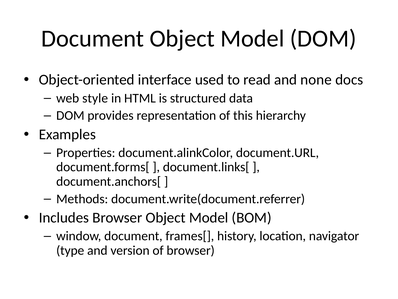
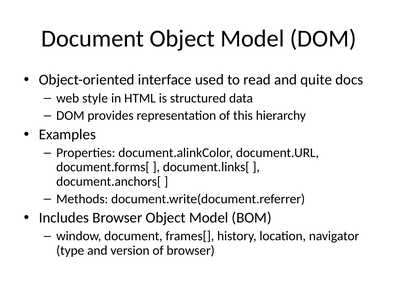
none: none -> quite (316, 80)
